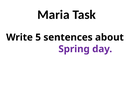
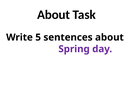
Maria: Maria -> About (54, 15)
